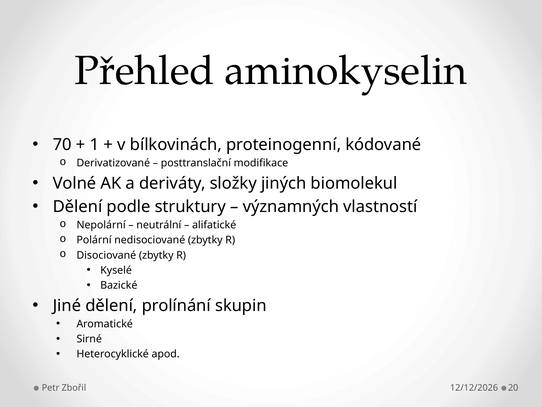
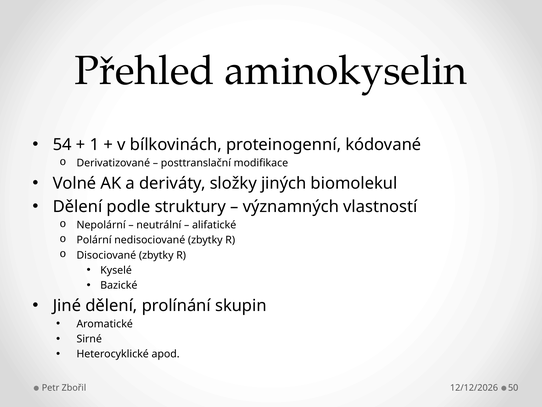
70: 70 -> 54 (62, 145)
20: 20 -> 50 (513, 387)
